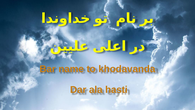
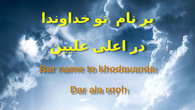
hasti: hasti -> rooh (116, 89)
